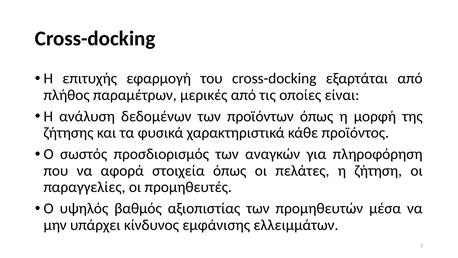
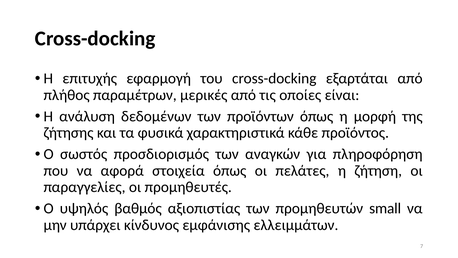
μέσα: μέσα -> small (385, 208)
